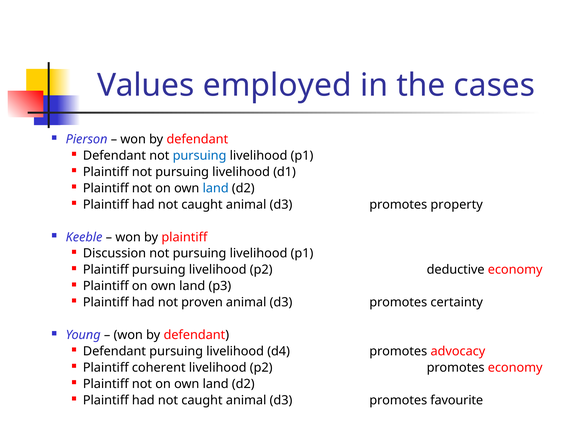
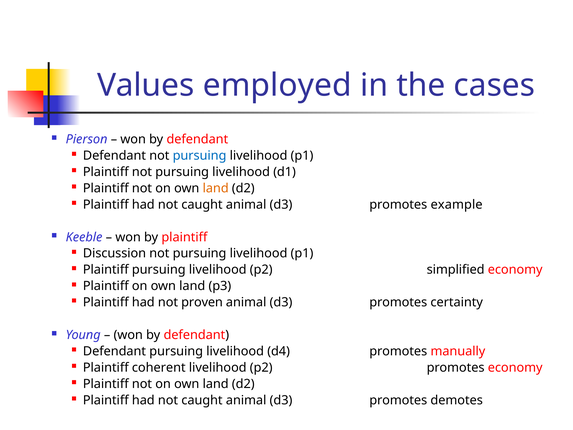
land colour: blue -> orange (216, 188)
property: property -> example (457, 204)
deductive: deductive -> simplified (456, 270)
advocacy: advocacy -> manually (458, 351)
favourite: favourite -> demotes (457, 400)
